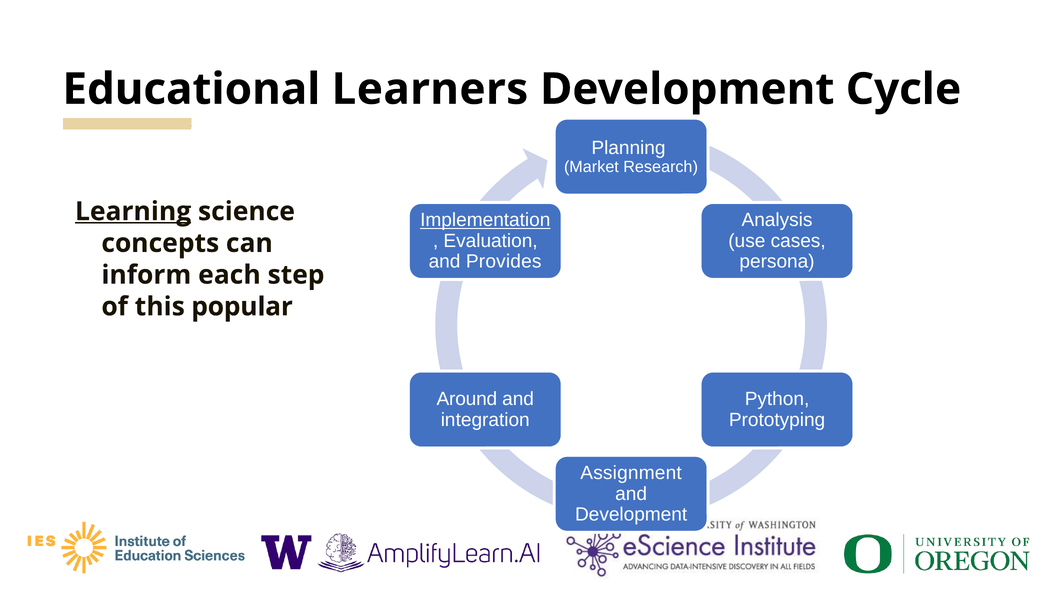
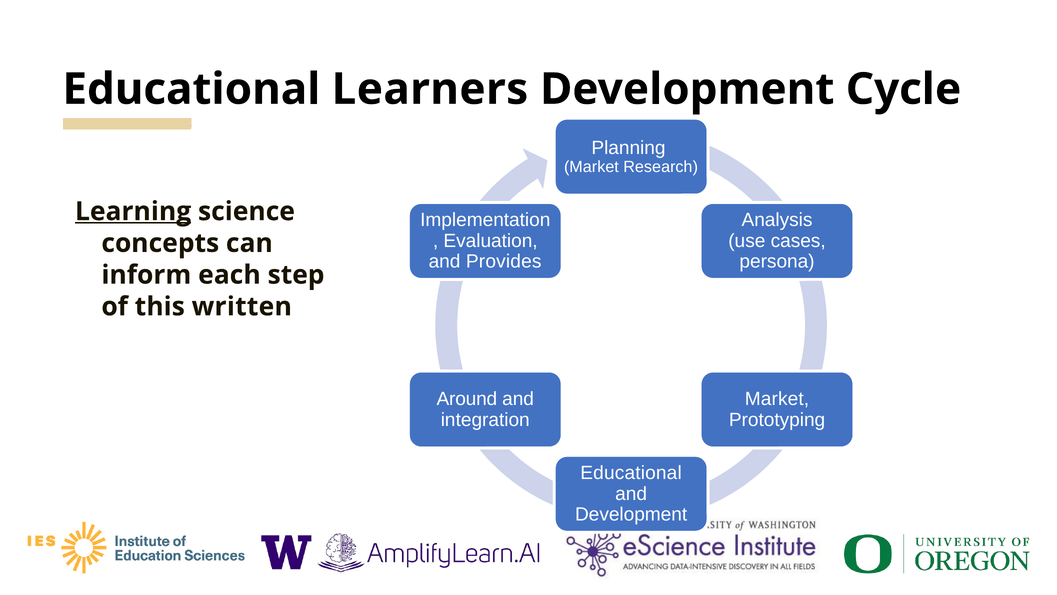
Implementation underline: present -> none (485, 220)
popular: popular -> written (242, 306)
Python: Python -> Market (777, 399)
Assignment: Assignment -> Educational (631, 473)
